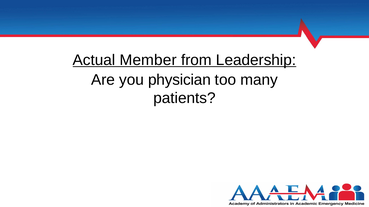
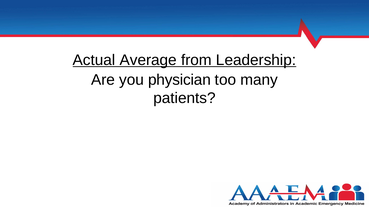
Member: Member -> Average (148, 60)
